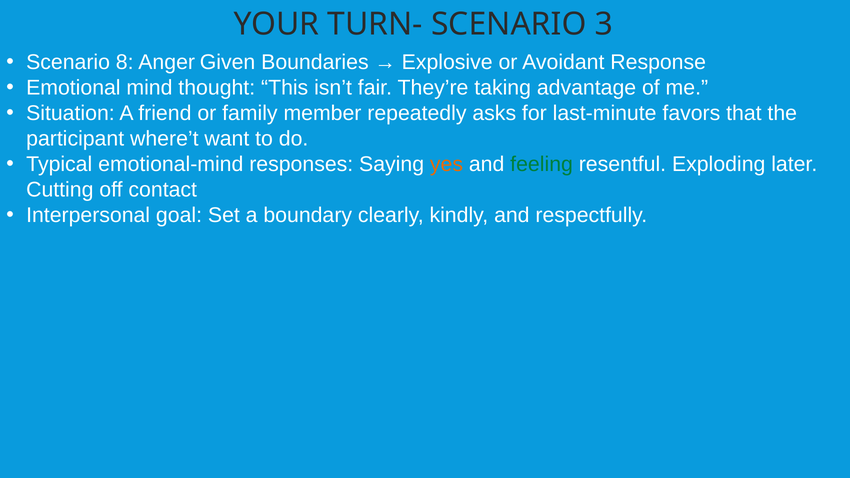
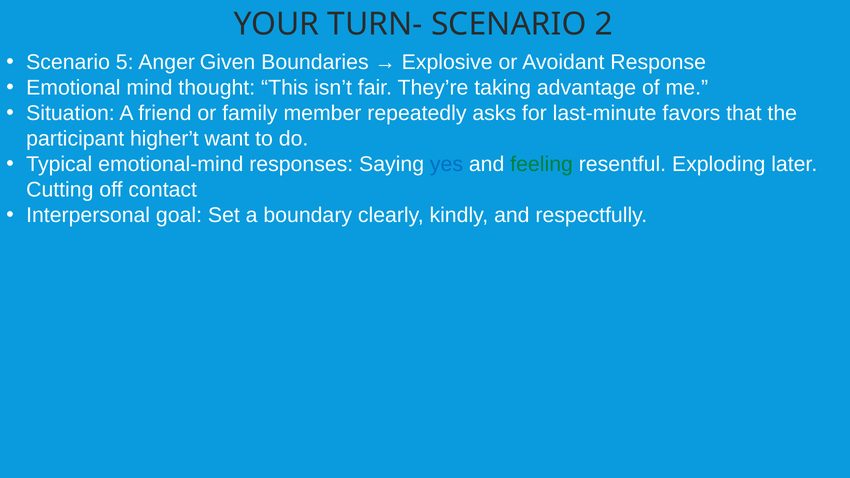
3: 3 -> 2 (604, 24)
8: 8 -> 5 (125, 62)
where’t: where’t -> higher’t (164, 139)
yes colour: orange -> blue (447, 164)
